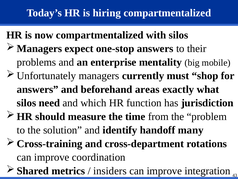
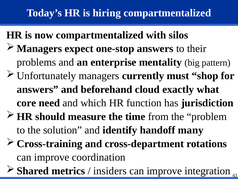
mobile: mobile -> pattern (216, 62)
areas: areas -> cloud (147, 89)
silos: silos -> core (26, 103)
